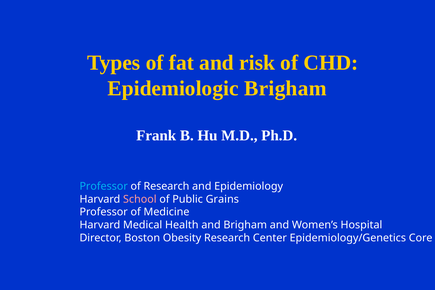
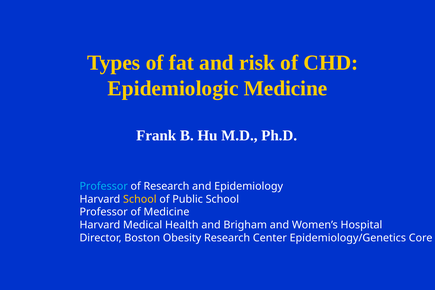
Epidemiologic Brigham: Brigham -> Medicine (286, 88)
School colour: pink -> yellow (140, 199)
Public Grains: Grains -> School (222, 199)
